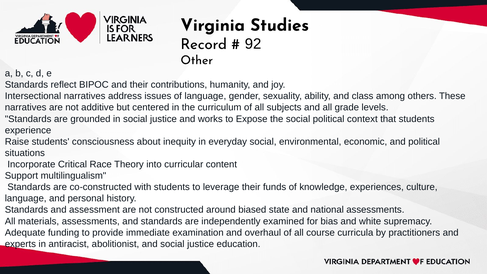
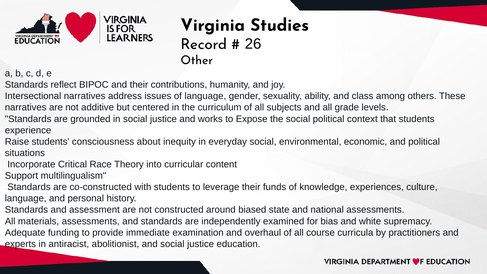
92: 92 -> 26 (253, 44)
